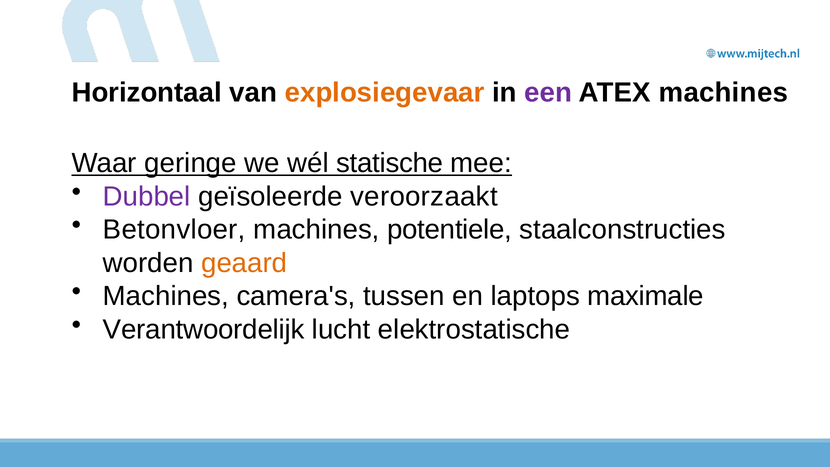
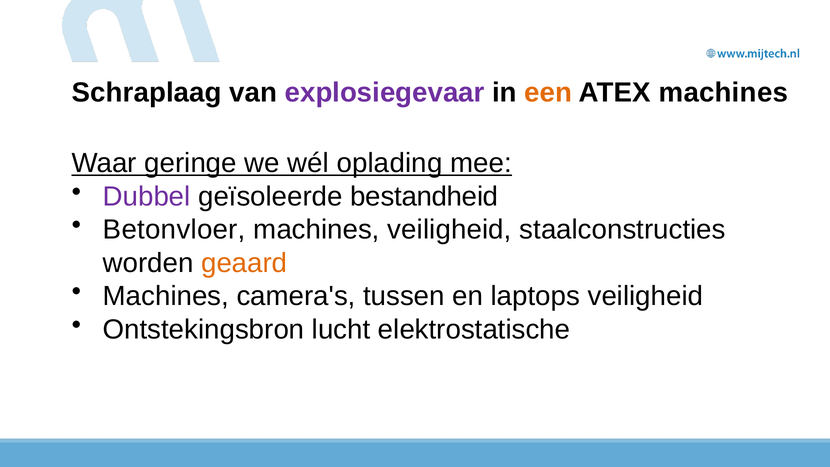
Horizontaal: Horizontaal -> Schraplaag (147, 92)
explosiegevaar colour: orange -> purple (385, 92)
een colour: purple -> orange (548, 92)
statische: statische -> oplading (389, 163)
veroorzaakt: veroorzaakt -> bestandheid (424, 197)
machines potentiele: potentiele -> veiligheid (449, 230)
laptops maximale: maximale -> veiligheid (645, 296)
Verantwoordelijk: Verantwoordelijk -> Ontstekingsbron (204, 329)
